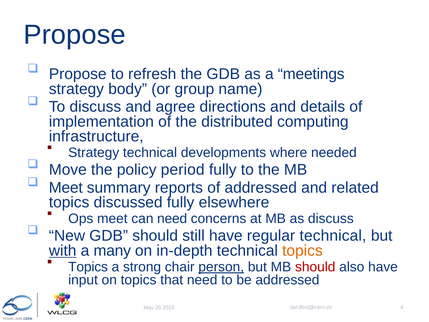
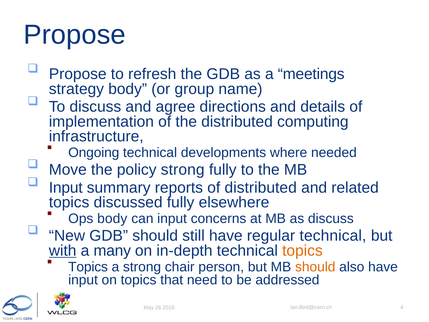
Strategy: Strategy -> Ongoing (94, 153)
policy period: period -> strong (183, 170)
Meet: Meet -> Input (66, 187)
of addressed: addressed -> distributed (261, 187)
Ops meet: meet -> body (112, 218)
can need: need -> input (172, 218)
person underline: present -> none (221, 267)
should colour: red -> orange (315, 267)
